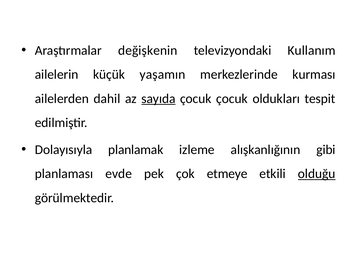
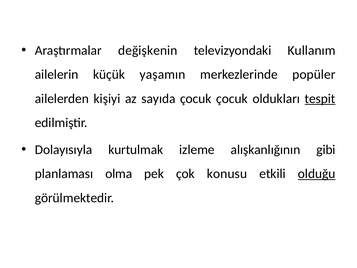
kurması: kurması -> popüler (314, 74)
dahil: dahil -> kişiyi (107, 99)
sayıda underline: present -> none (158, 99)
tespit underline: none -> present (320, 99)
planlamak: planlamak -> kurtulmak (136, 150)
evde: evde -> olma (119, 174)
etmeye: etmeye -> konusu (227, 174)
